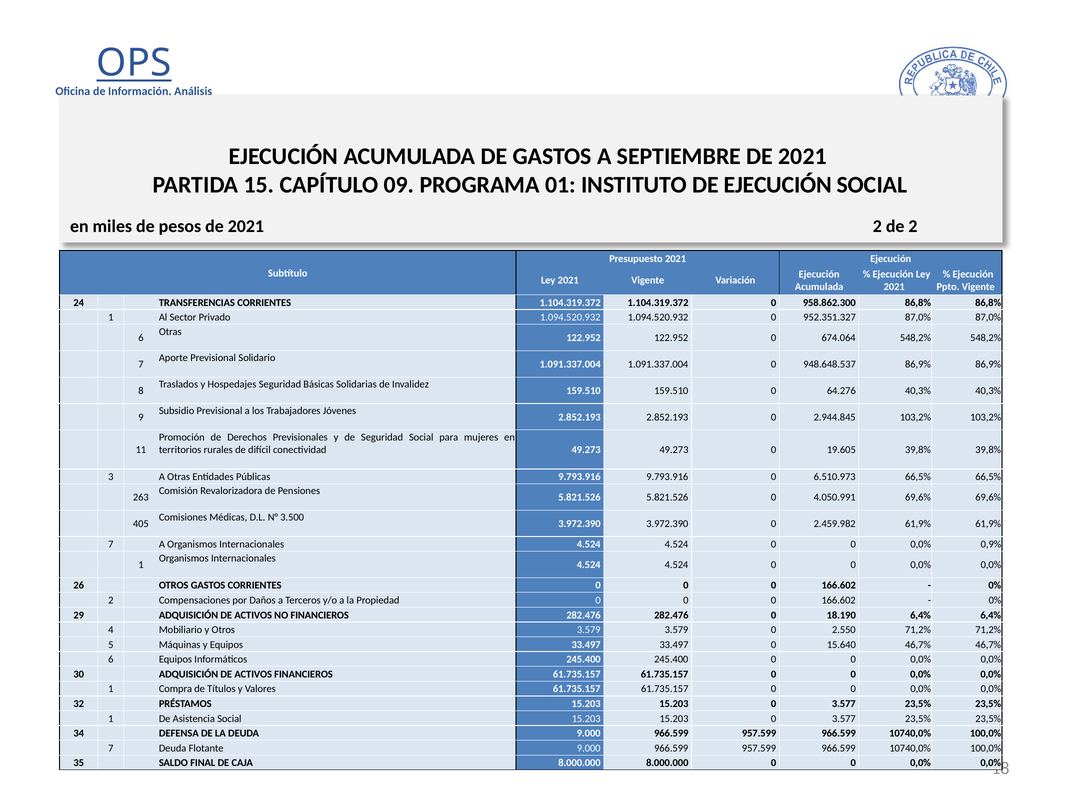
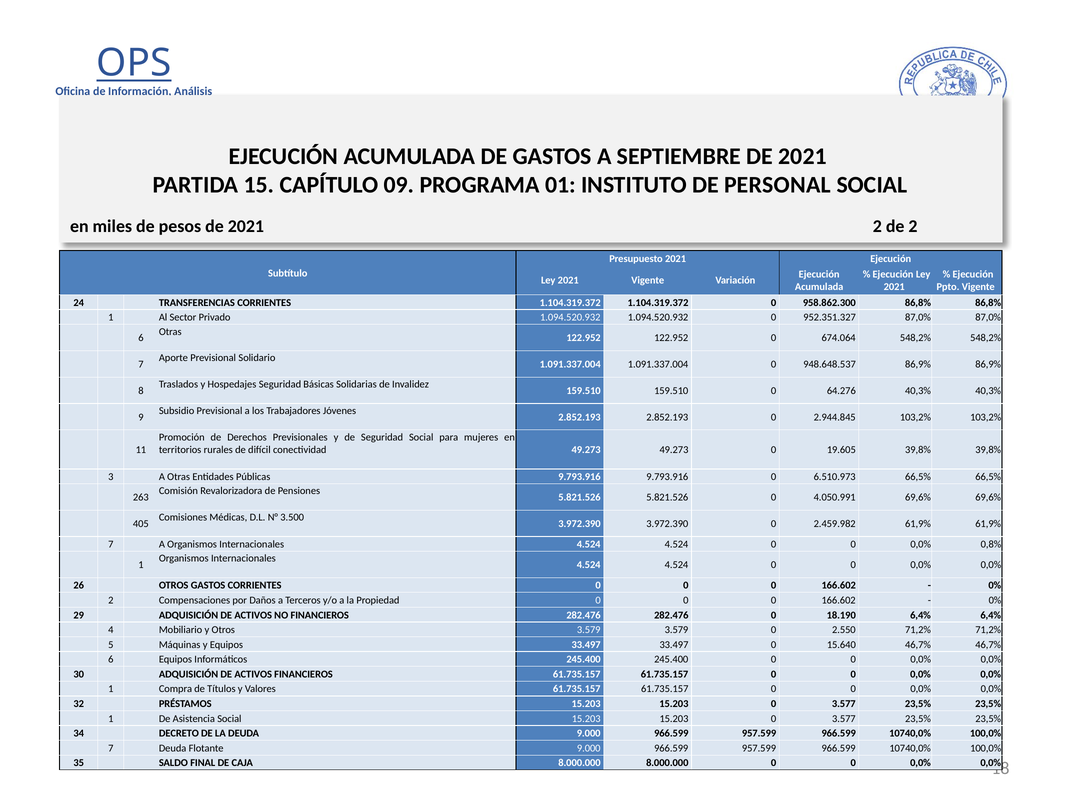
INSTITUTO DE EJECUCIÓN: EJECUCIÓN -> PERSONAL (777, 185)
0,9%: 0,9% -> 0,8% (991, 545)
DEFENSA: DEFENSA -> DECRETO (179, 734)
